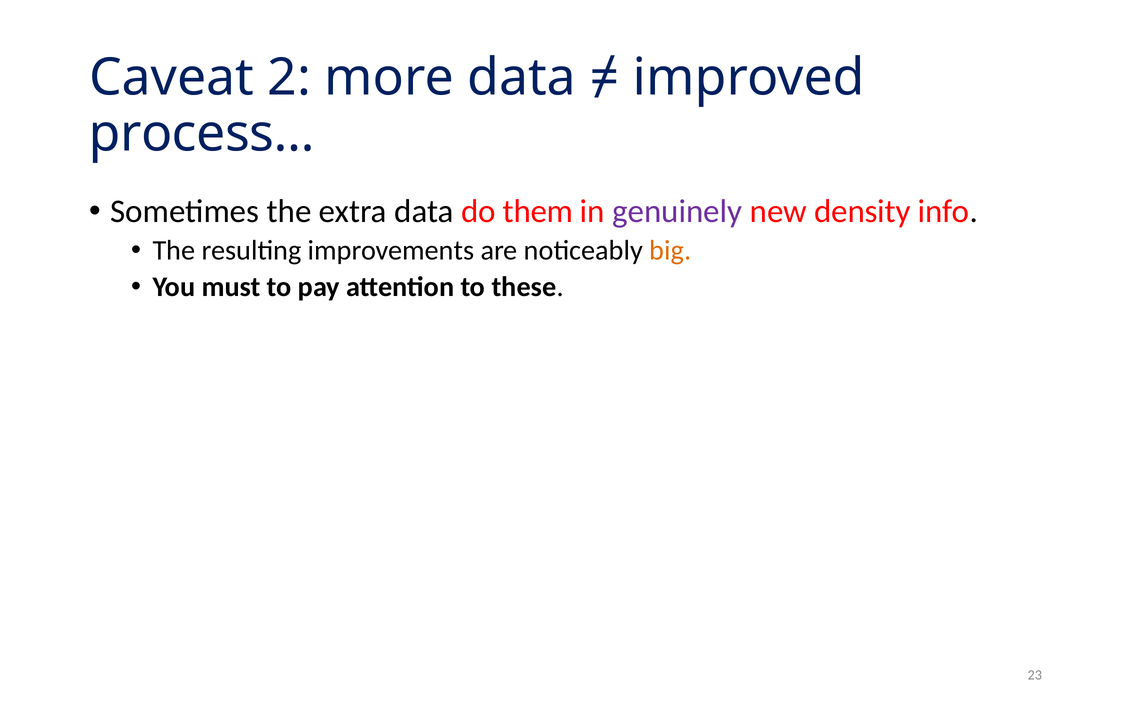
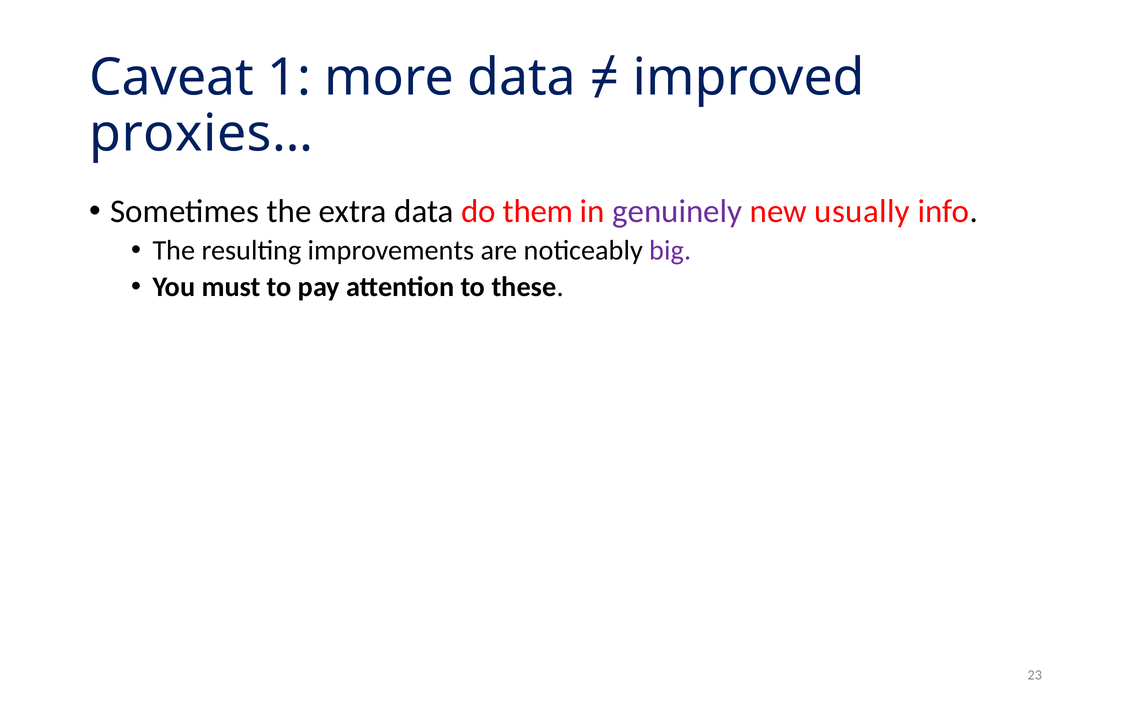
2: 2 -> 1 (289, 78)
process…: process… -> proxies… (201, 134)
density: density -> usually (862, 211)
big colour: orange -> purple (670, 250)
